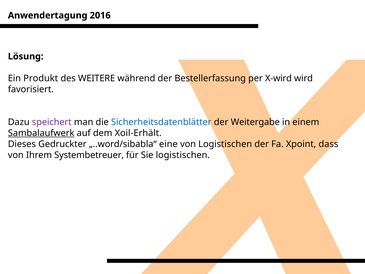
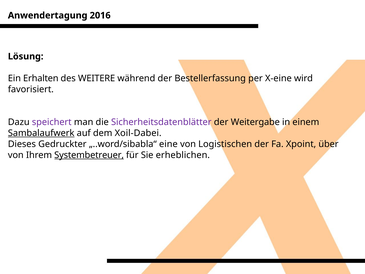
Produkt: Produkt -> Erhalten (41, 78)
X-wird: X-wird -> X-eine (278, 78)
Sicherheitsdatenblätter colour: blue -> purple (161, 122)
Xoil-Erhält: Xoil-Erhält -> Xoil-Dabei (138, 133)
dass: dass -> über (329, 144)
Systembetreuer underline: none -> present (89, 155)
Sie logistischen: logistischen -> erheblichen (183, 155)
